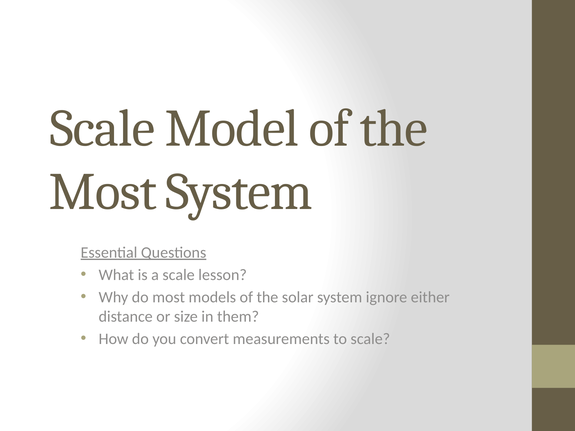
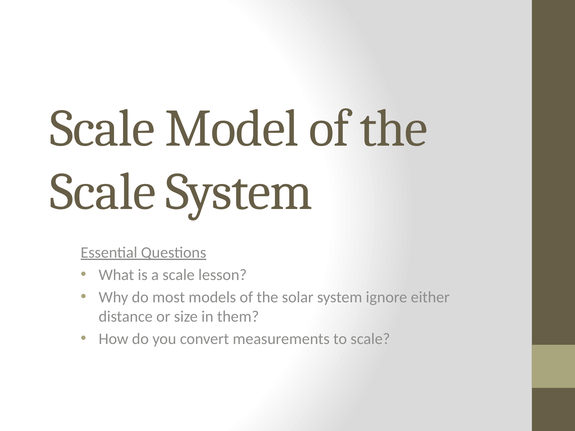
Most: Most -> Scale (103, 192)
